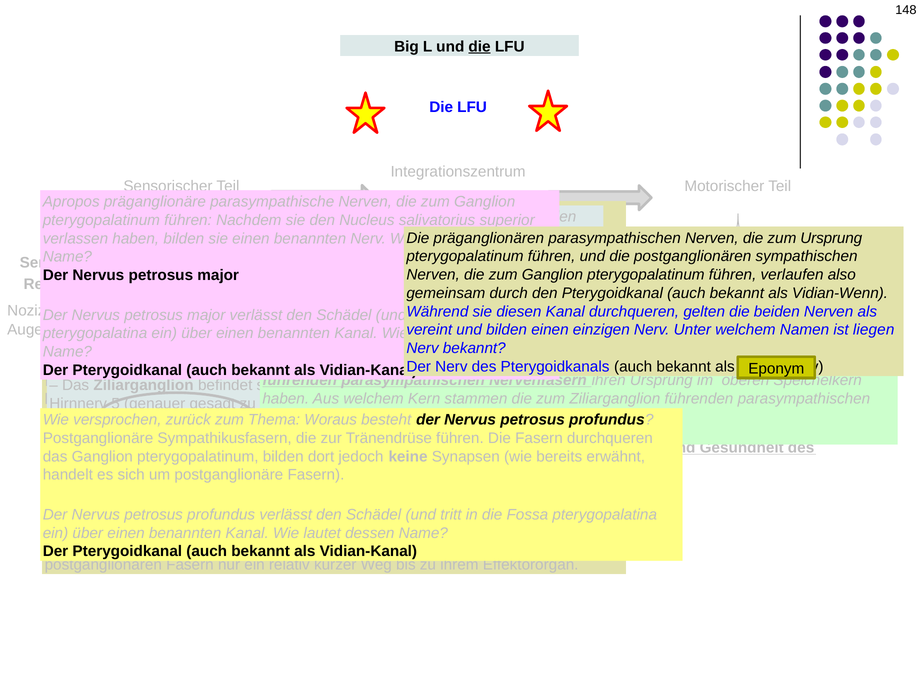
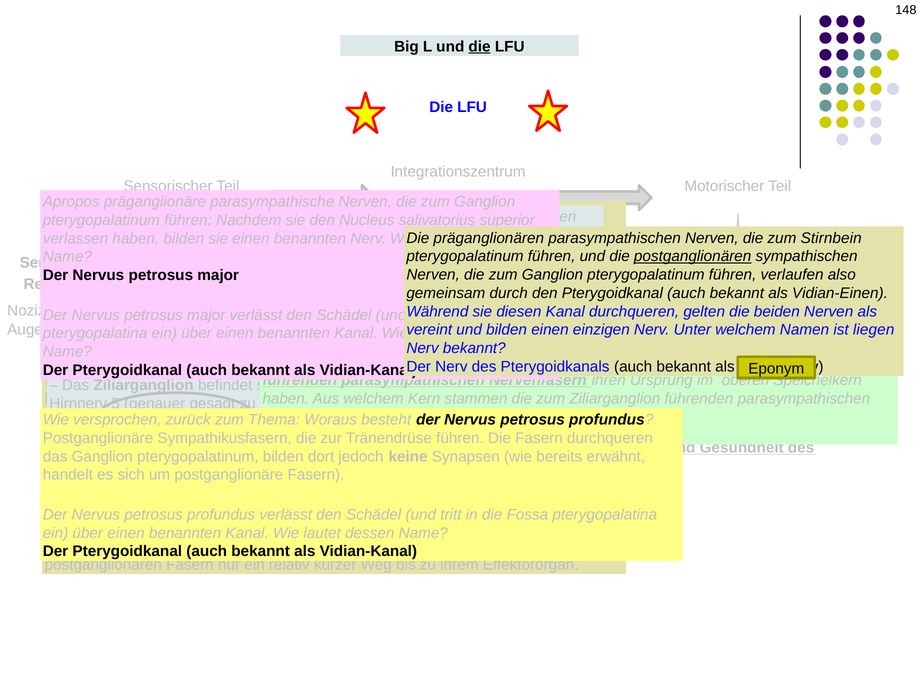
zum Ursprung: Ursprung -> Stirnbein (831, 238)
postganglionären underline: none -> present (693, 257)
Vidian-Wenn: Vidian-Wenn -> Vidian-Einen (840, 293)
